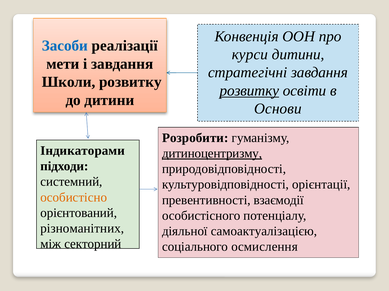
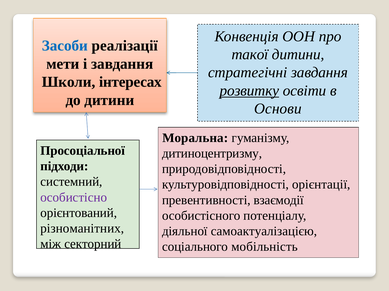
курси: курси -> такої (250, 55)
Школи розвитку: розвитку -> інтересах (130, 82)
Розробити: Розробити -> Моральна (195, 138)
Індикаторами: Індикаторами -> Просоціальної (83, 151)
дитиноцентризму underline: present -> none (212, 154)
особистісно colour: orange -> purple (74, 198)
осмислення: осмислення -> мобільність (265, 247)
